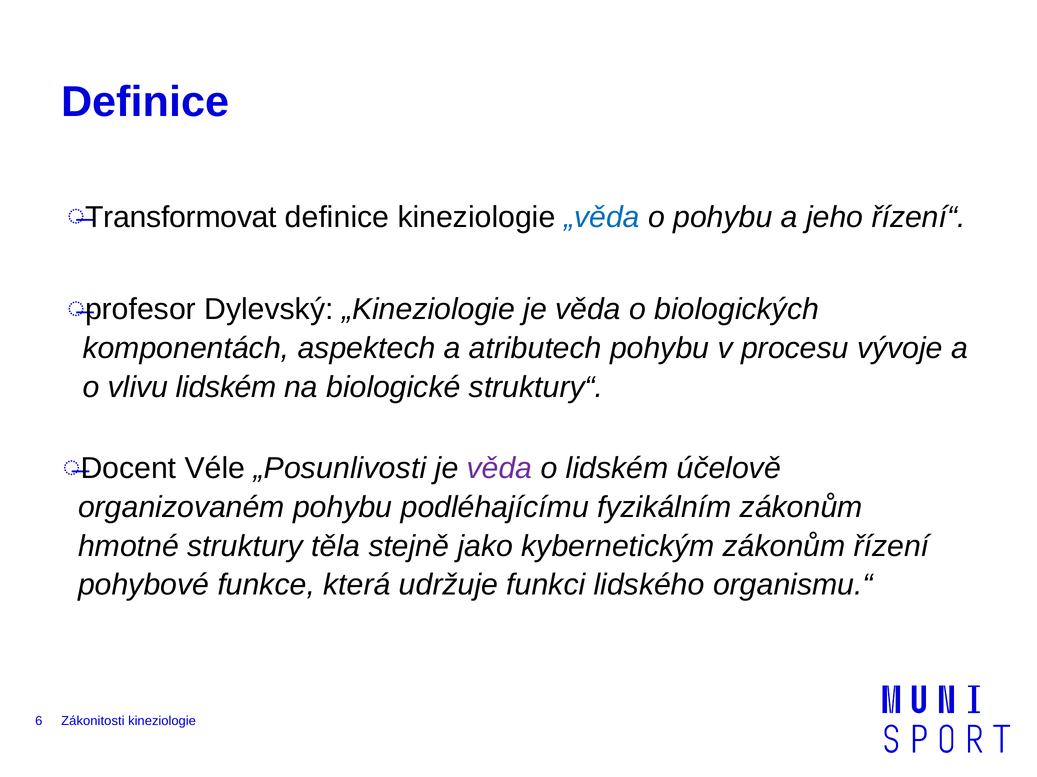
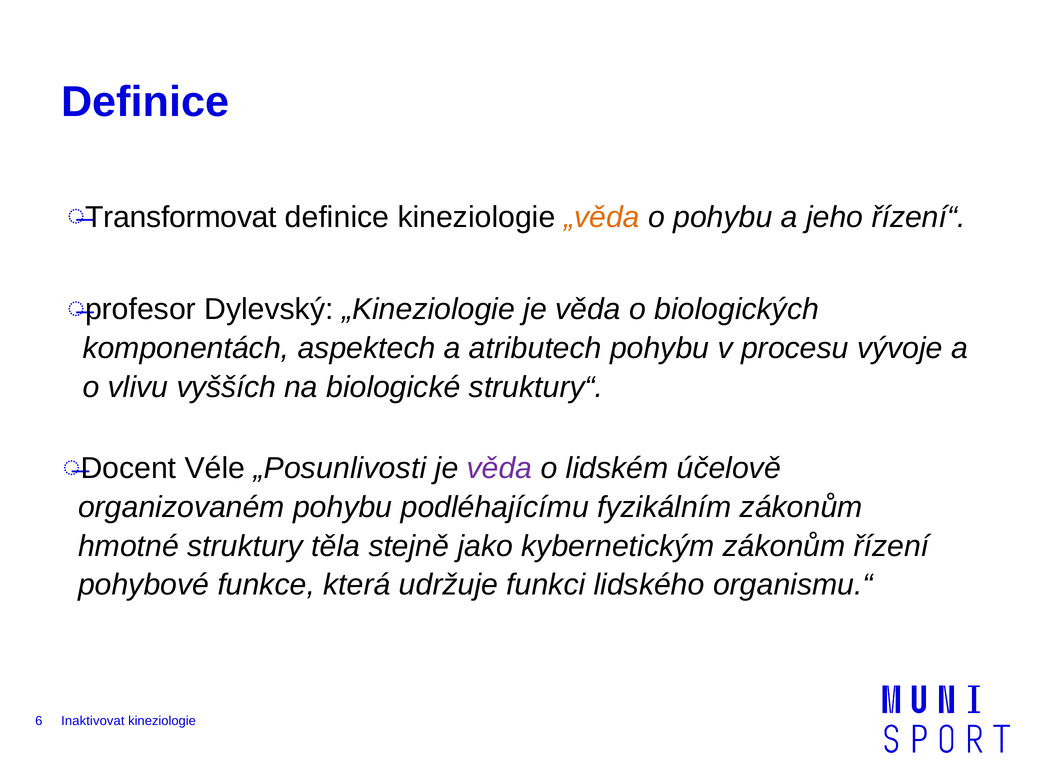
„věda colour: blue -> orange (602, 217)
vlivu lidském: lidském -> vyšších (226, 388)
Zákonitosti: Zákonitosti -> Inaktivovat (93, 721)
